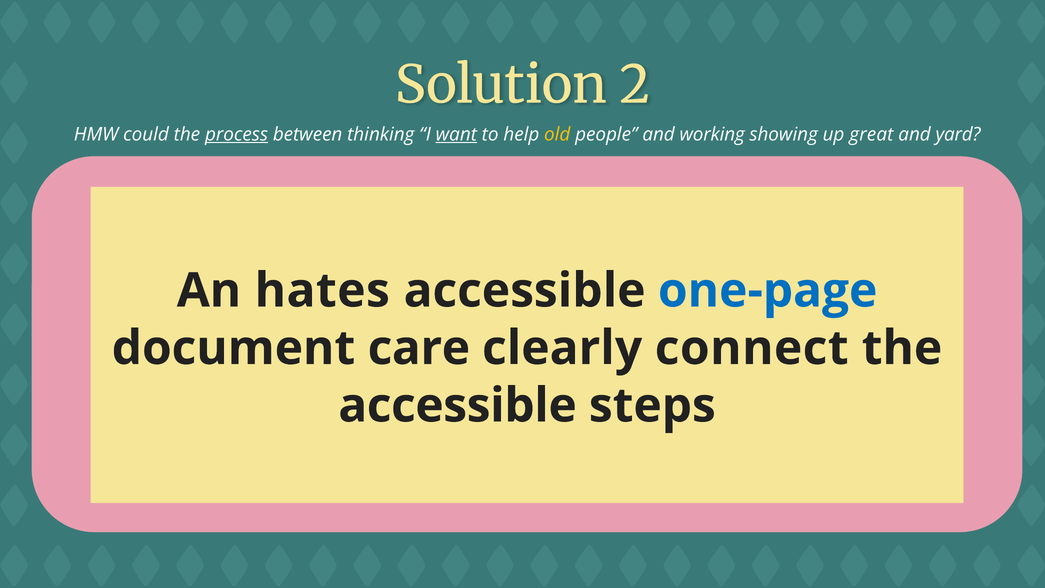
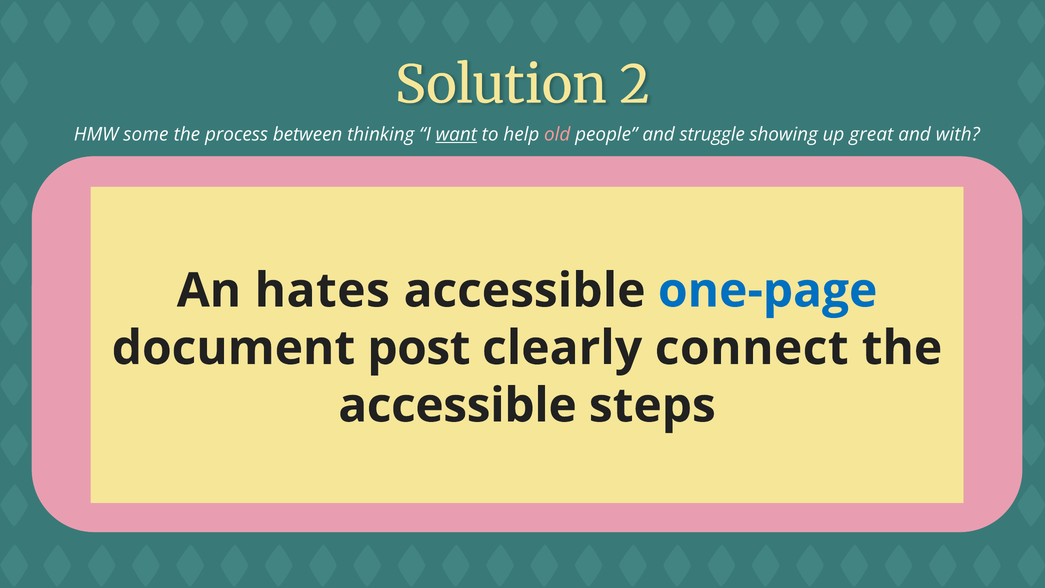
could: could -> some (146, 134)
process underline: present -> none (237, 134)
old colour: yellow -> pink (557, 134)
working: working -> struggle (712, 134)
yard: yard -> with (958, 134)
care: care -> post (419, 348)
